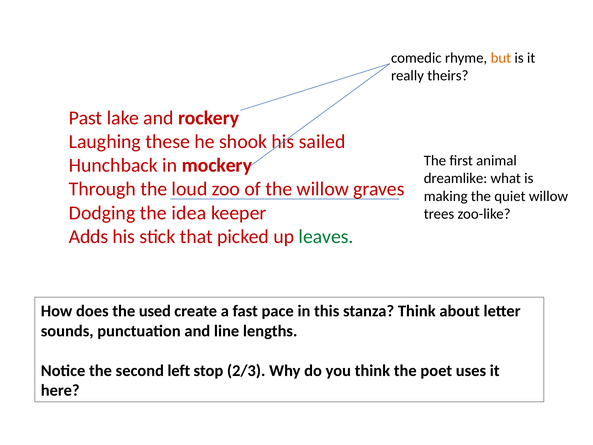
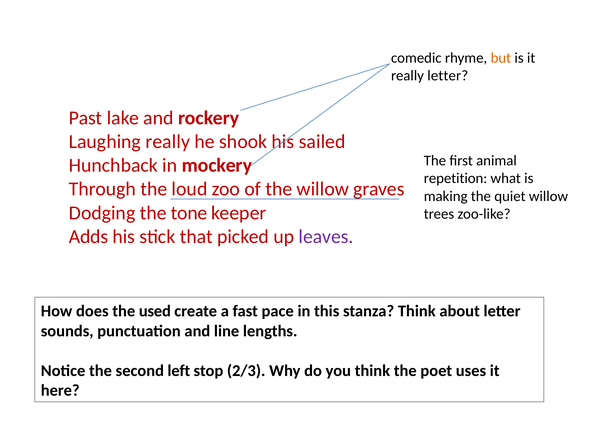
really theirs: theirs -> letter (448, 76)
Laughing these: these -> really (168, 142)
dreamlike: dreamlike -> repetition (455, 178)
idea: idea -> tone (189, 213)
leaves colour: green -> purple (326, 236)
